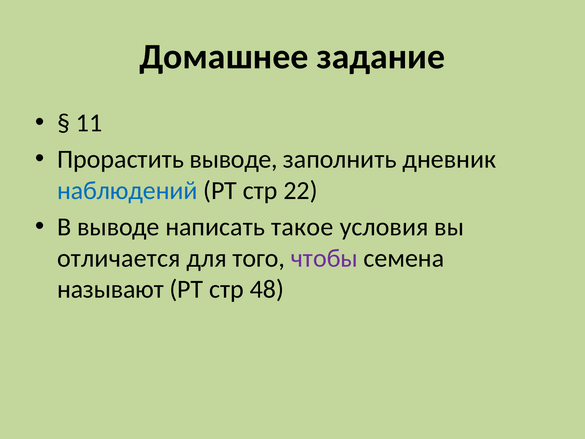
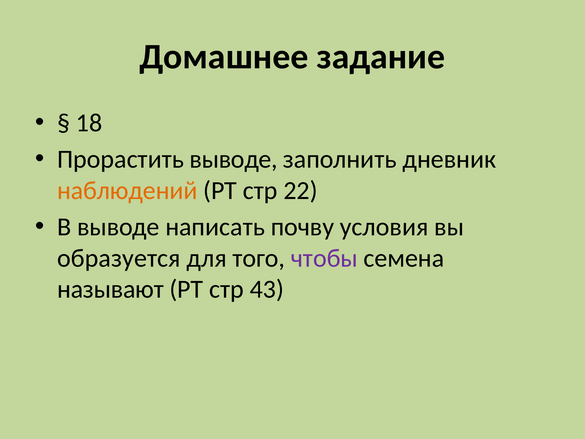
11: 11 -> 18 (89, 123)
наблюдений colour: blue -> orange (127, 190)
такое: такое -> почву (302, 227)
отличается: отличается -> образуется (119, 258)
48: 48 -> 43 (267, 289)
